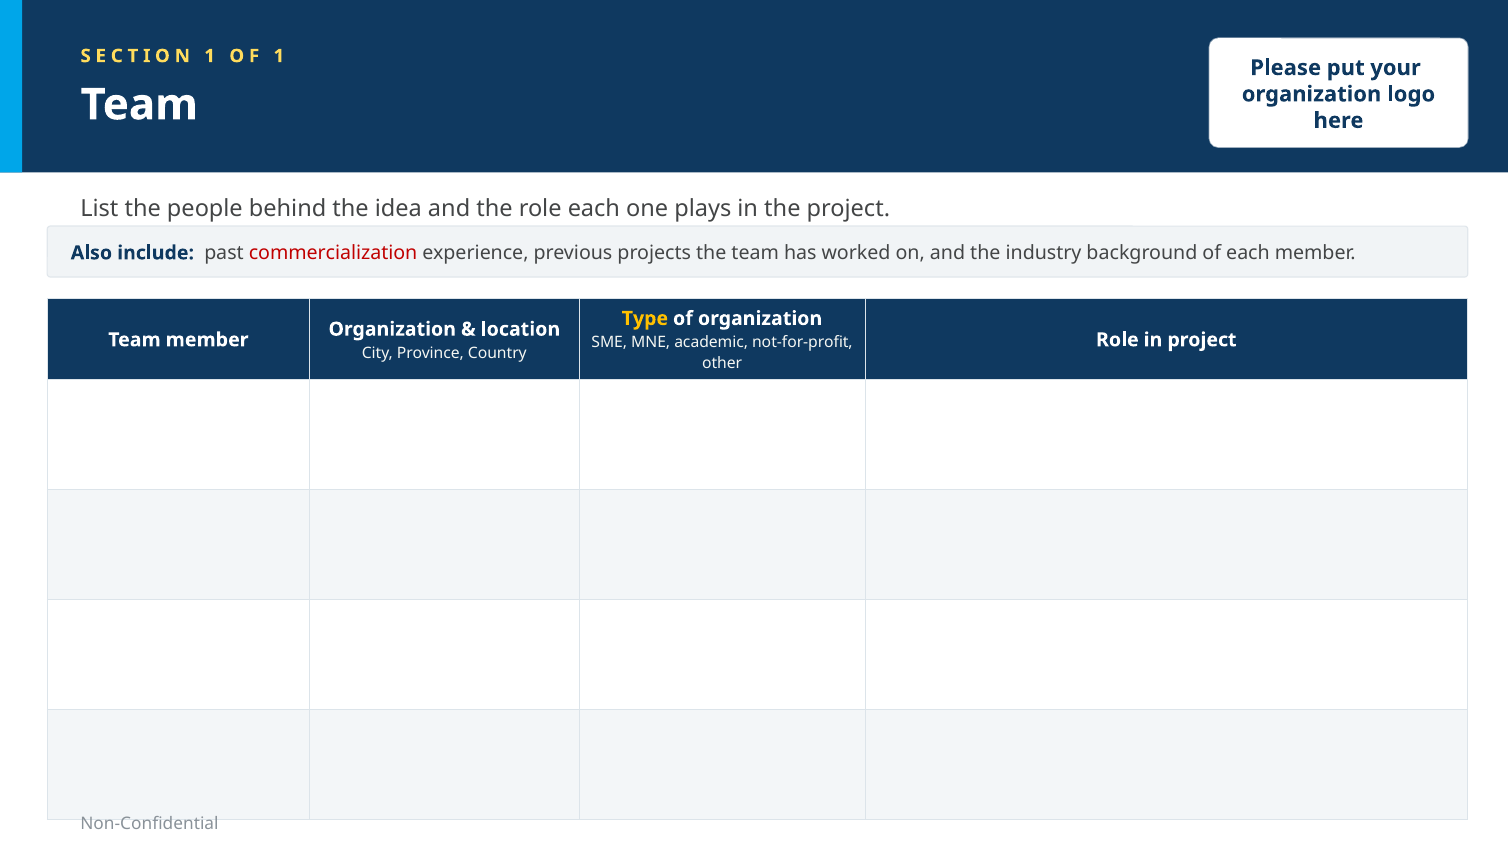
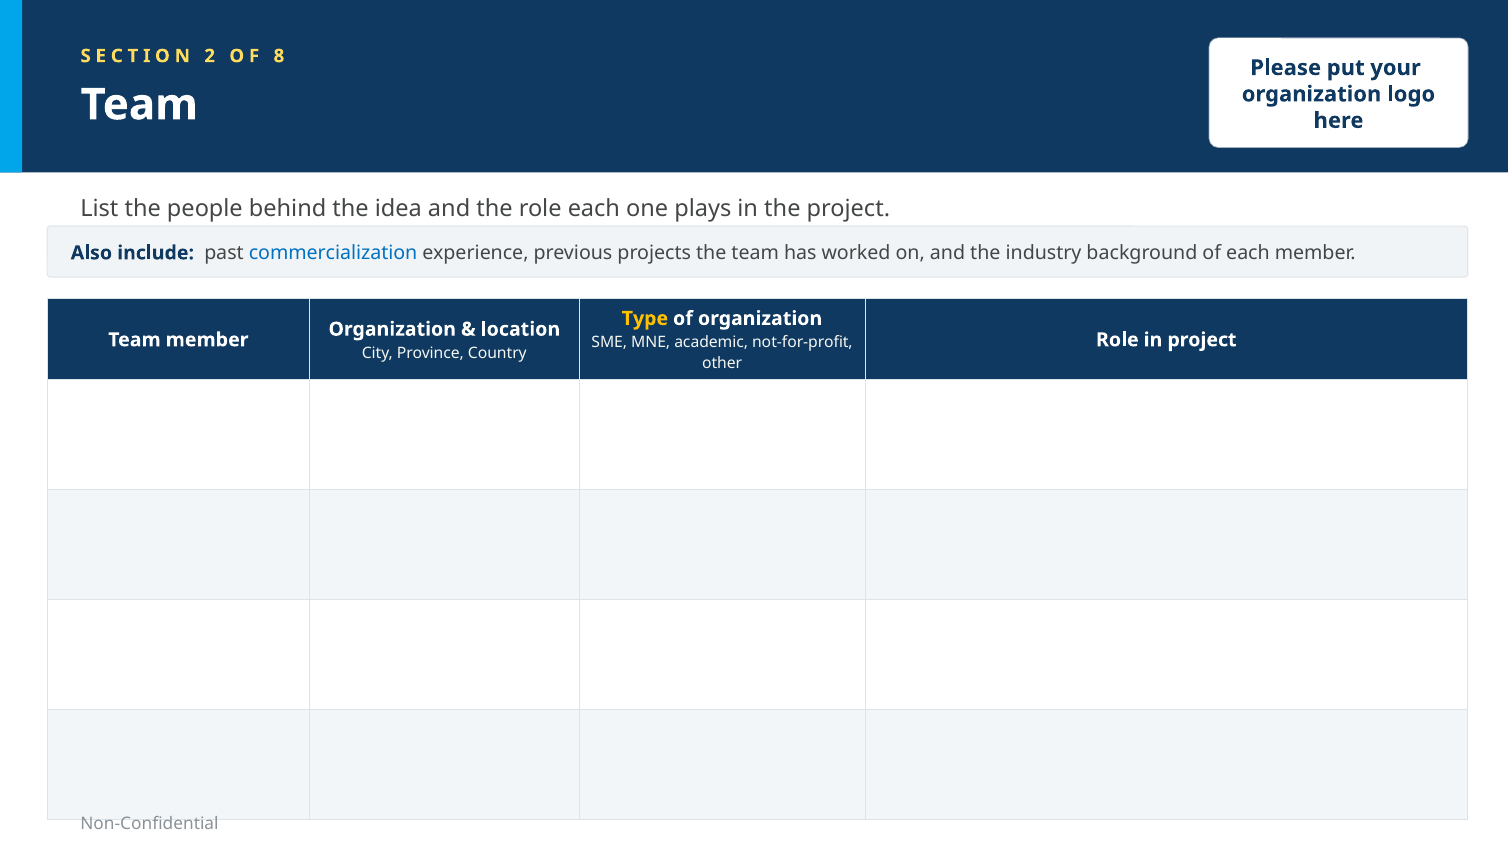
1: 1 -> 2 (210, 56)
OF 1: 1 -> 8 (279, 56)
commercialization colour: red -> blue (333, 253)
